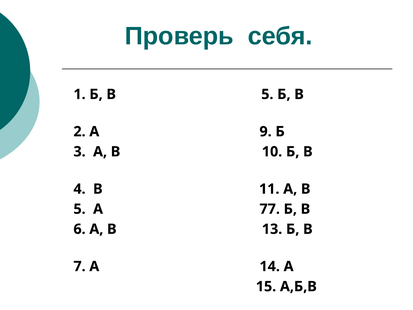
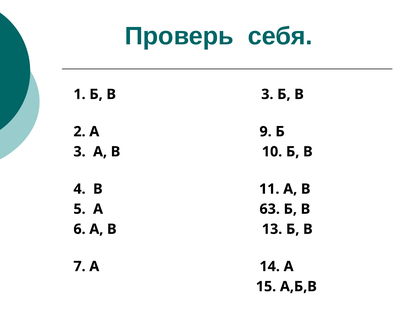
Б В 5: 5 -> 3 (267, 94)
77: 77 -> 63 (270, 209)
